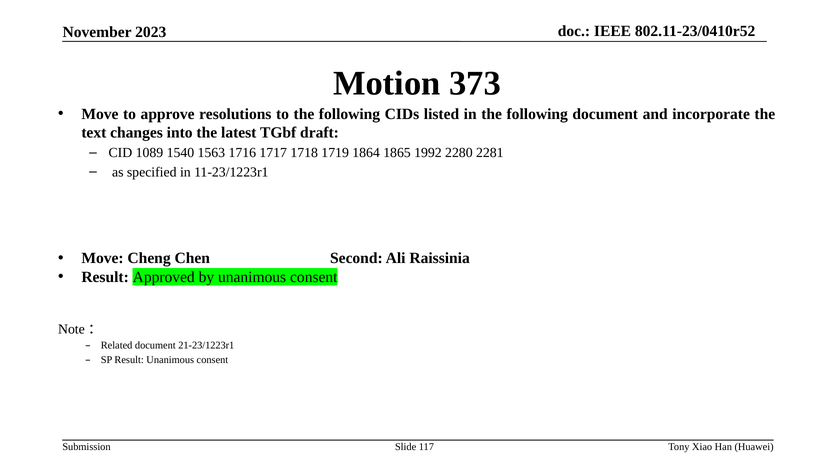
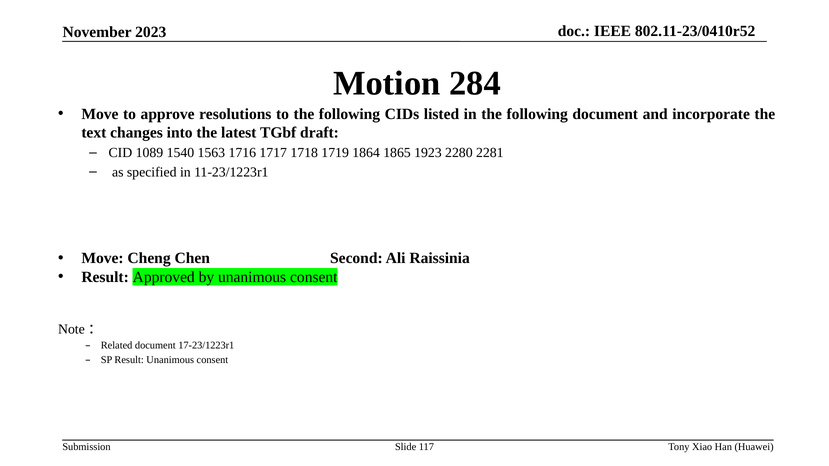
373: 373 -> 284 (475, 83)
1992: 1992 -> 1923 (428, 153)
21-23/1223r1: 21-23/1223r1 -> 17-23/1223r1 (206, 346)
